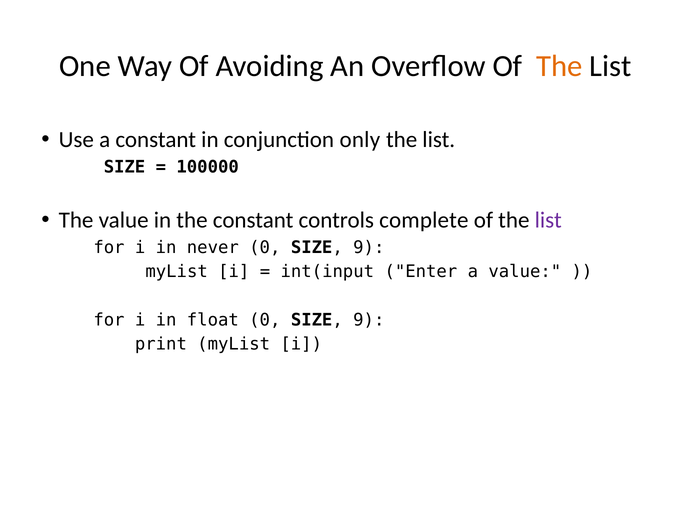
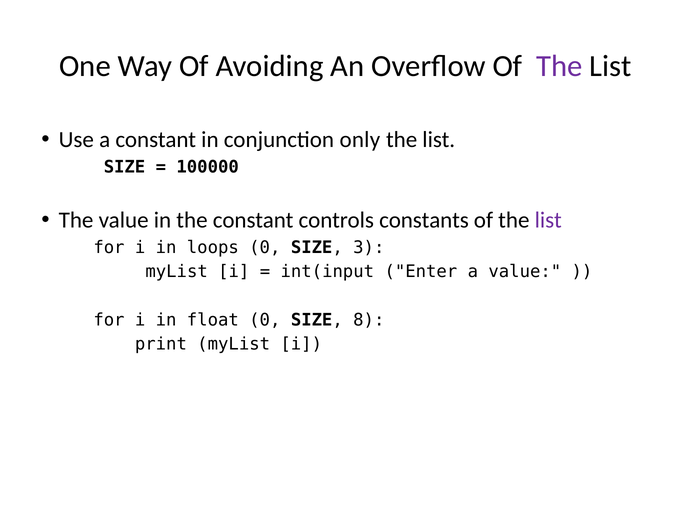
The colour: orange -> purple (559, 66)
complete: complete -> constants (424, 220)
never: never -> loops (213, 248)
9: 9 -> 3 (369, 248)
9: 9 -> 8 (369, 320)
